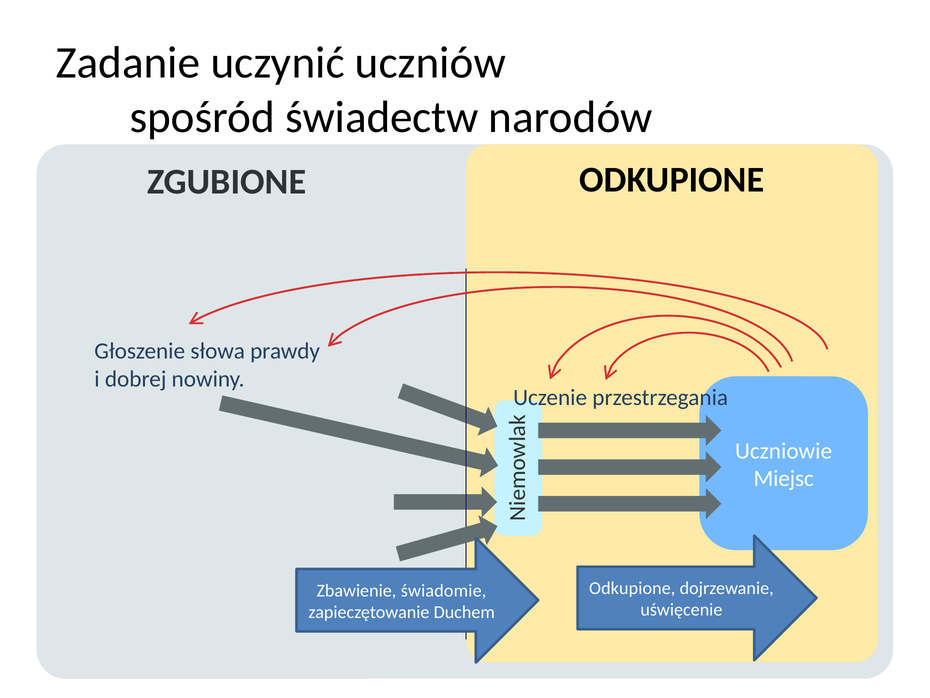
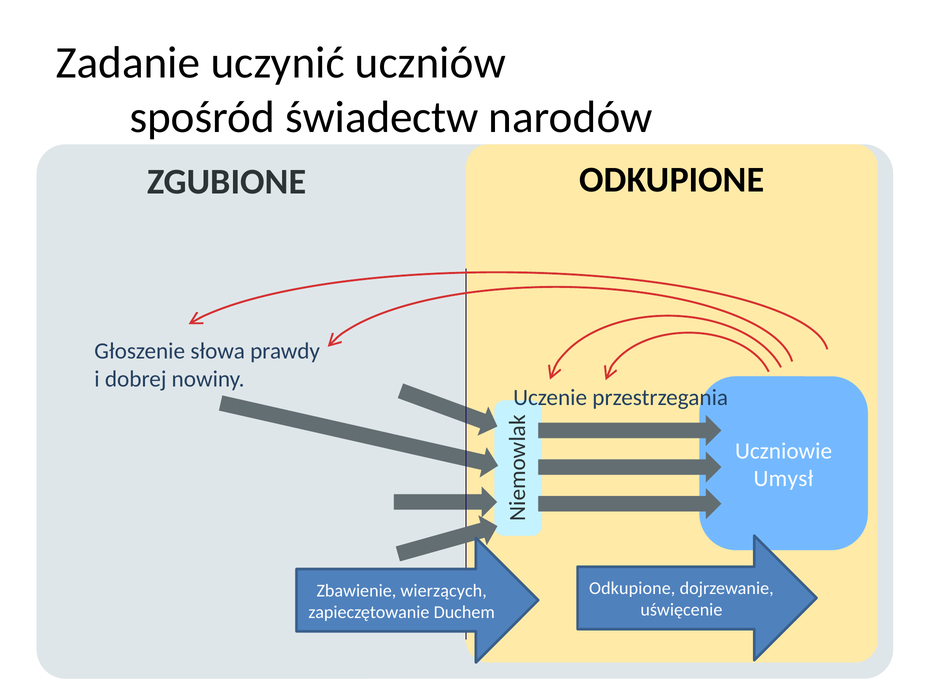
Miejsc: Miejsc -> Umysł (783, 478)
świadomie: świadomie -> wierzących (444, 590)
